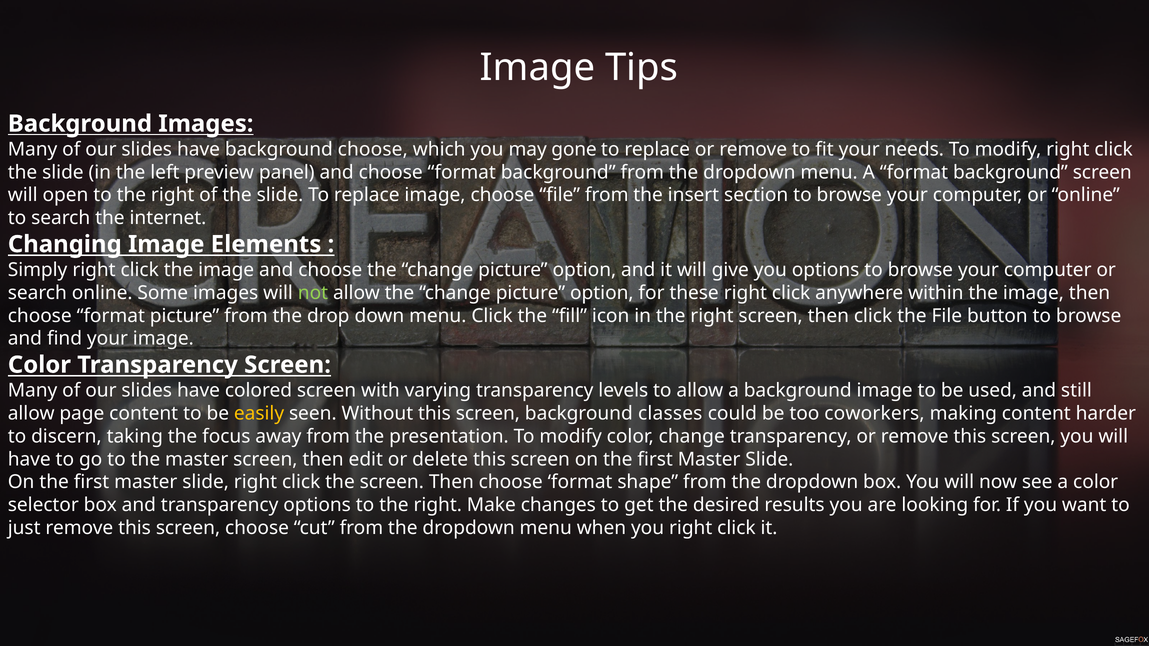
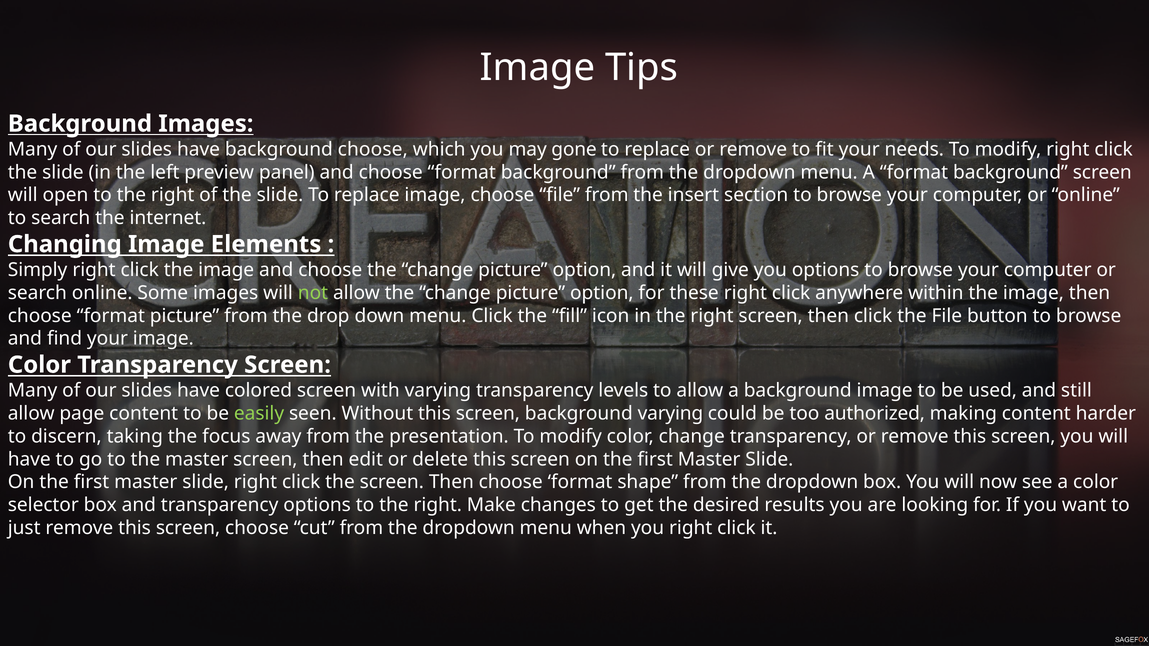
easily colour: yellow -> light green (259, 413)
background classes: classes -> varying (670, 413)
coworkers: coworkers -> authorized (875, 413)
